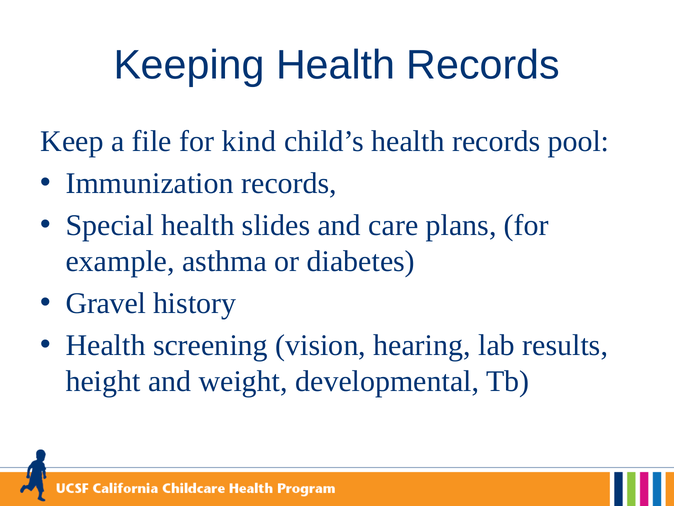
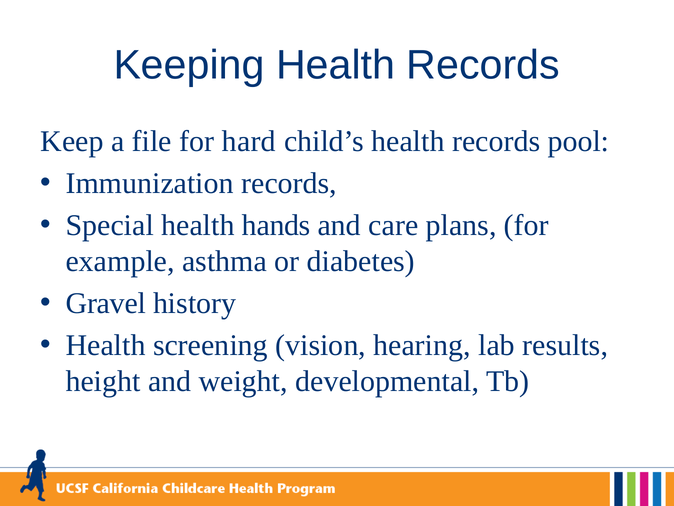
kind: kind -> hard (249, 141)
slides: slides -> hands (276, 225)
